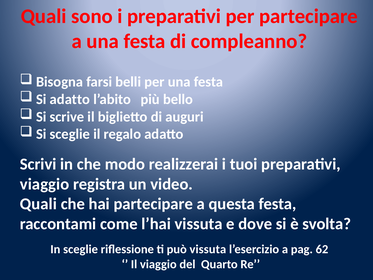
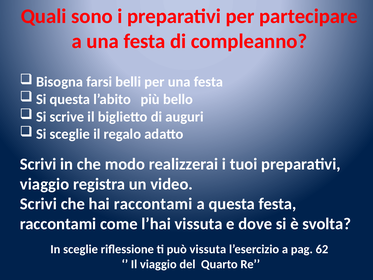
Si adatto: adatto -> questa (70, 99)
Quali: Quali -> Scrivi (38, 204)
hai partecipare: partecipare -> raccontami (153, 204)
